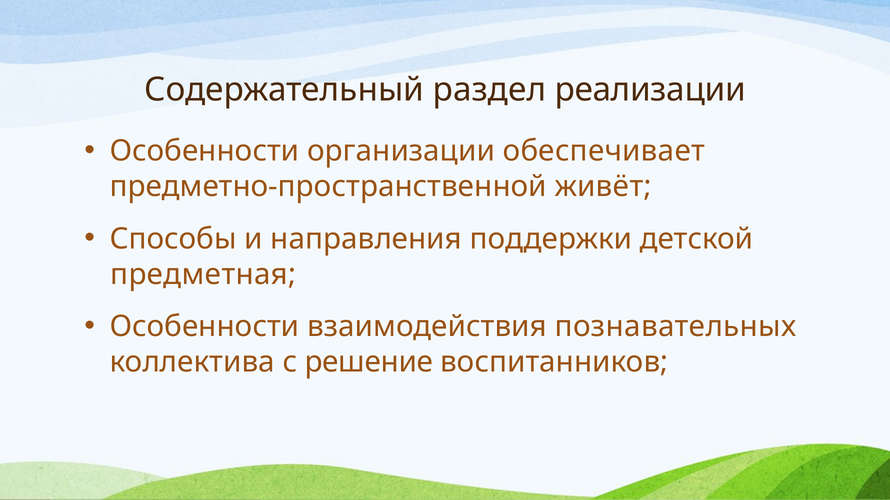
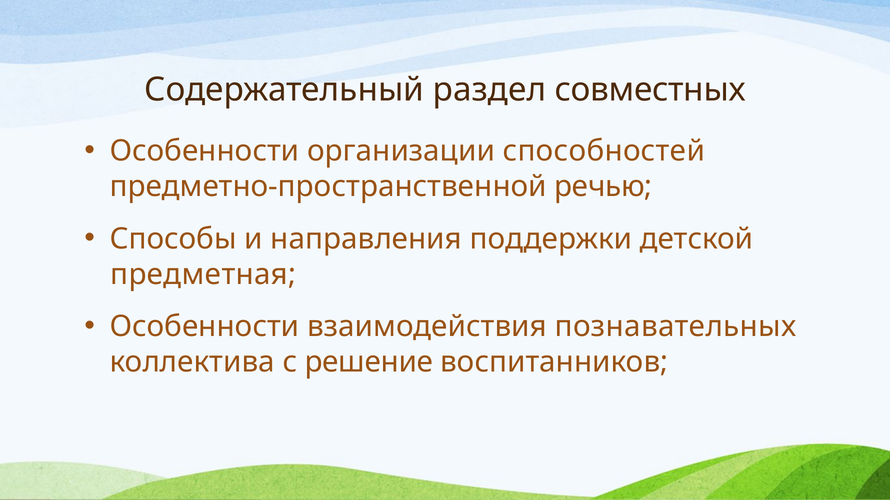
реализации: реализации -> совместных (650, 90)
обеспечивает: обеспечивает -> способностей (604, 151)
живёт: живёт -> речью (603, 187)
